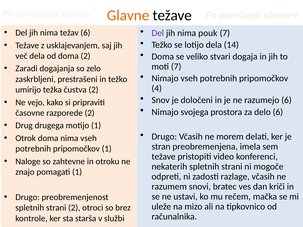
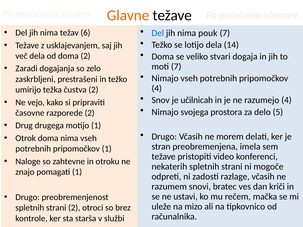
Del colour: purple -> blue (158, 33)
določeni: določeni -> učilnicah (197, 100)
razumejo 6: 6 -> 4 (286, 100)
delo 6: 6 -> 5 (278, 112)
